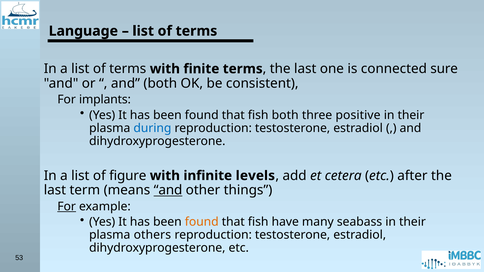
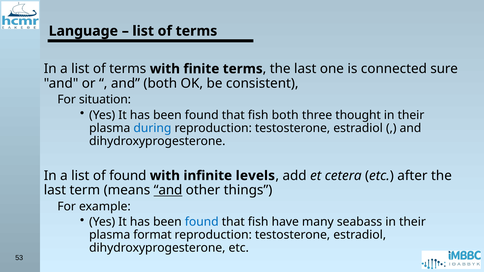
implants: implants -> situation (105, 100)
positive: positive -> thought (358, 115)
of figure: figure -> found (128, 176)
For underline: present -> none (67, 207)
found colour: orange -> blue (202, 222)
others: others -> format (152, 235)
